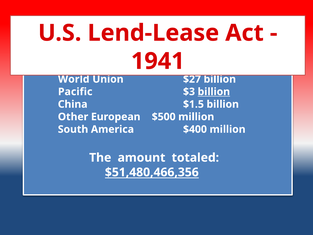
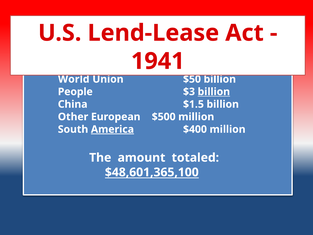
$27: $27 -> $50 (192, 79)
Pacific: Pacific -> People (75, 92)
America underline: none -> present (112, 129)
$51,480,466,356: $51,480,466,356 -> $48,601,365,100 (152, 172)
